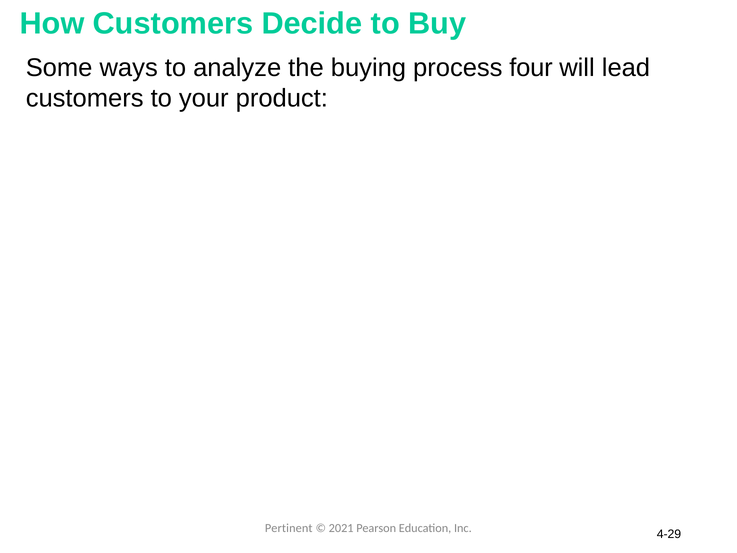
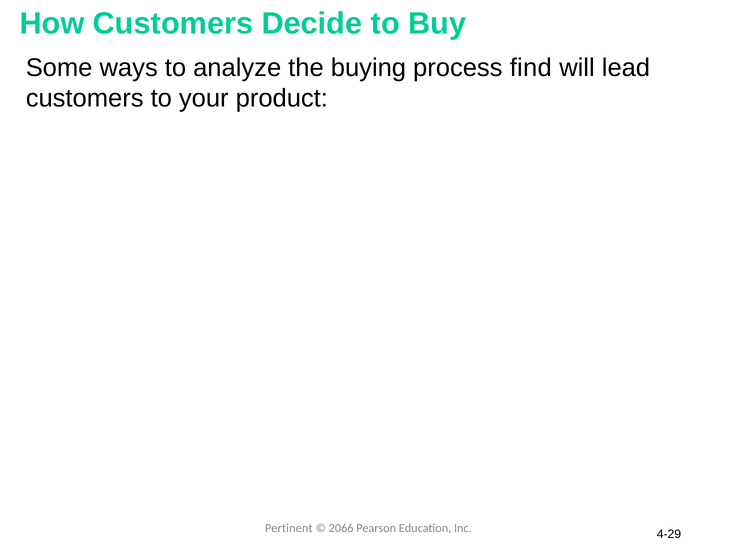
four: four -> find (531, 68)
2021: 2021 -> 2066 (341, 528)
